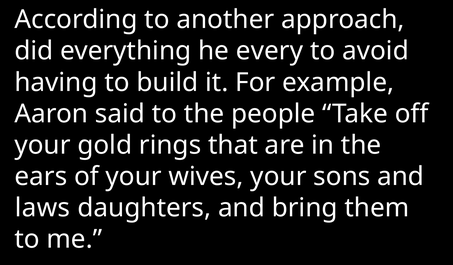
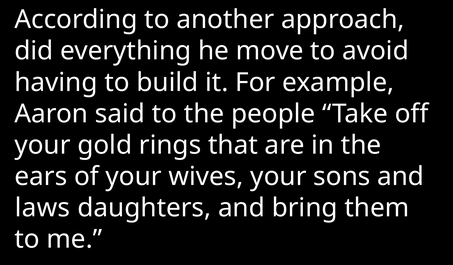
every: every -> move (270, 51)
